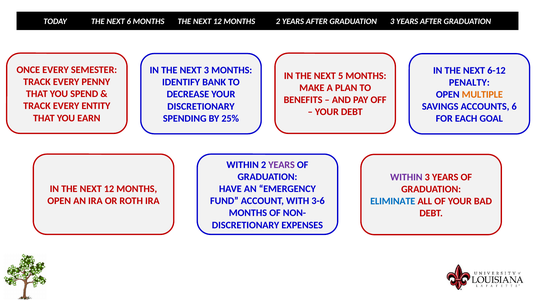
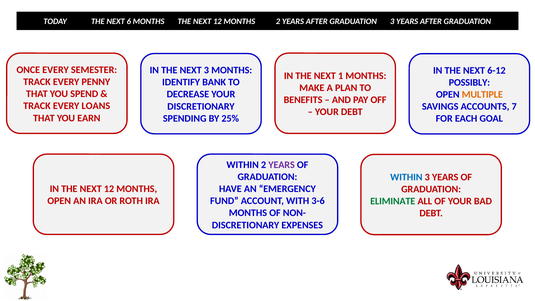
5: 5 -> 1 (341, 76)
PENALTY: PENALTY -> POSSIBLY (469, 82)
ENTITY: ENTITY -> LOANS (96, 106)
ACCOUNTS 6: 6 -> 7 (514, 107)
WITHIN colour: purple -> blue (406, 177)
ELIMINATE colour: blue -> green (393, 201)
